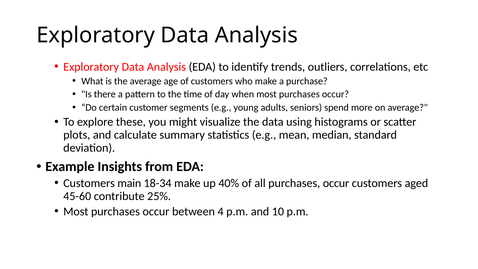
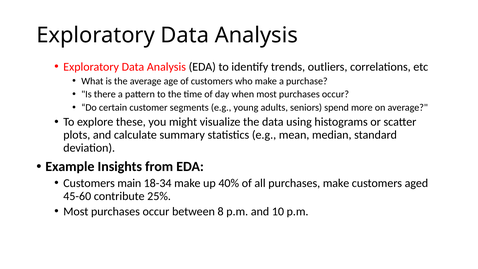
all purchases occur: occur -> make (336, 183)
4: 4 -> 8 (221, 211)
